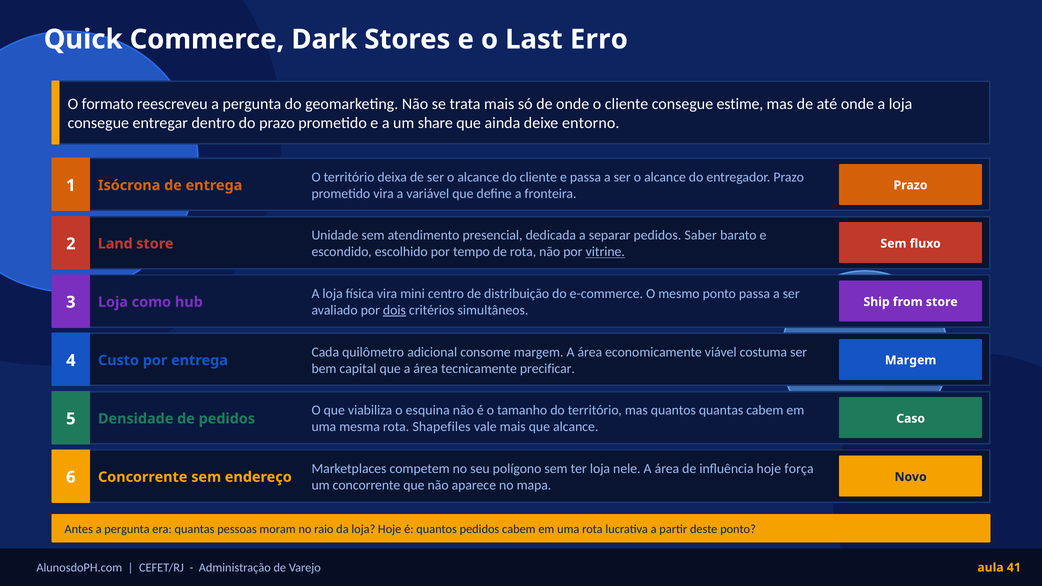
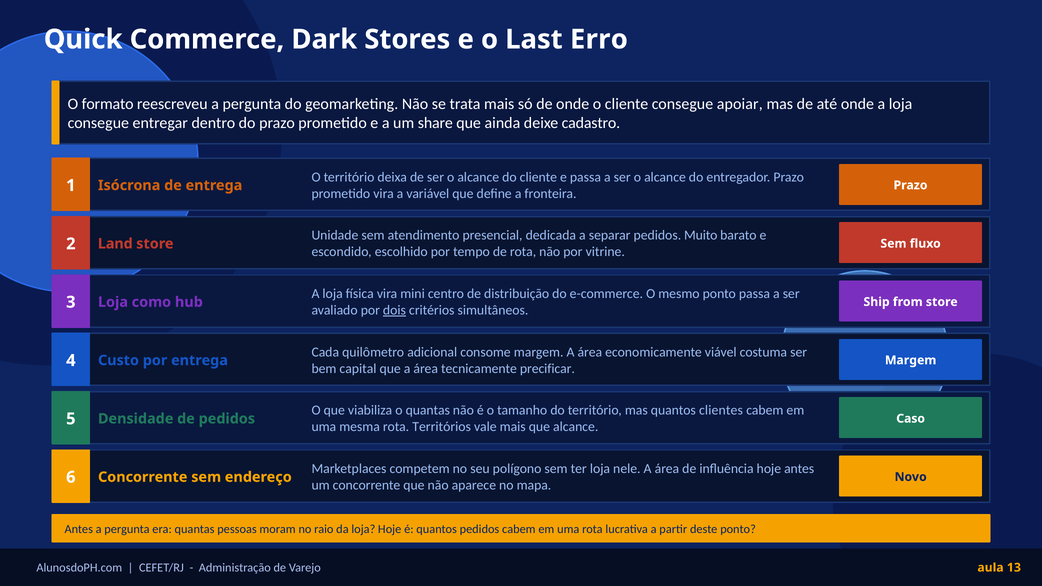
estime: estime -> apoiar (740, 104)
entorno: entorno -> cadastro (591, 123)
Saber: Saber -> Muito (701, 235)
vitrine underline: present -> none (605, 252)
o esquina: esquina -> quantas (428, 411)
quantos quantas: quantas -> clientes (721, 411)
Shapefiles: Shapefiles -> Territórios (442, 427)
hoje força: força -> antes (799, 469)
41: 41 -> 13 (1014, 568)
